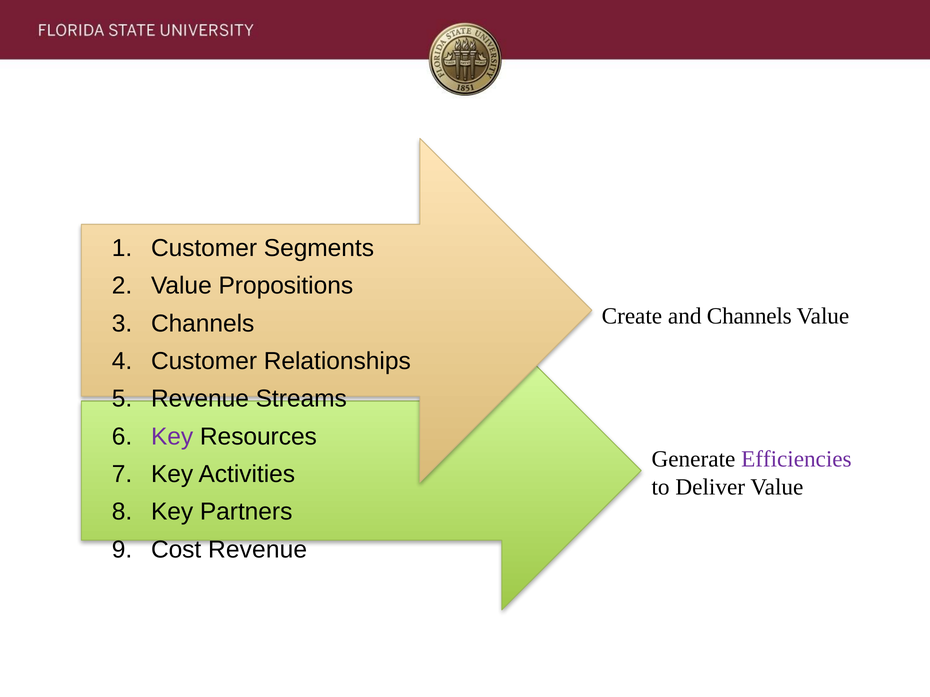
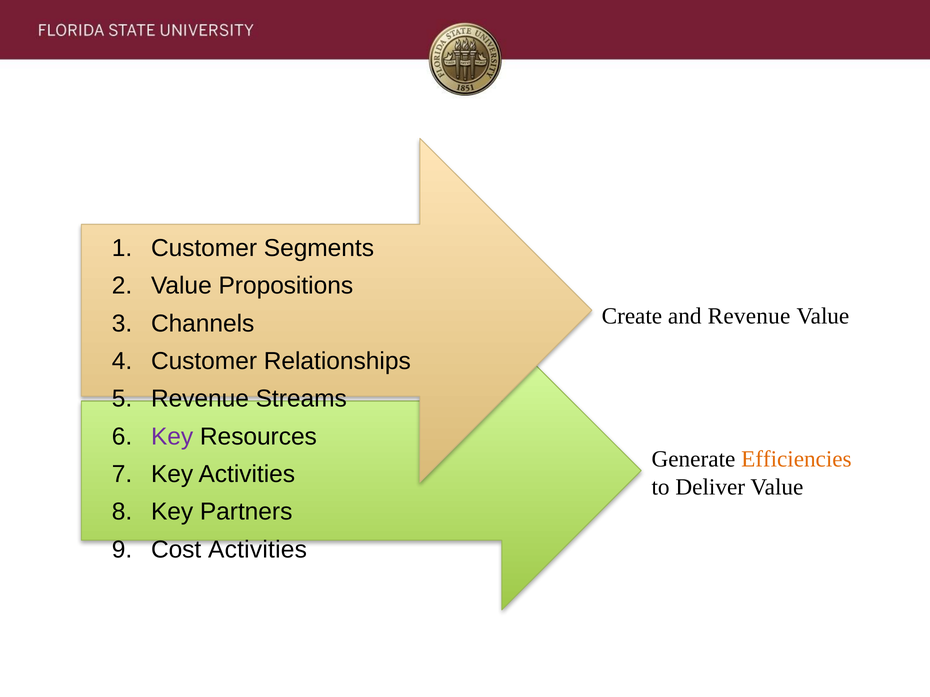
and Channels: Channels -> Revenue (749, 317)
Efficiencies colour: purple -> orange (796, 459)
Cost Revenue: Revenue -> Activities (258, 550)
